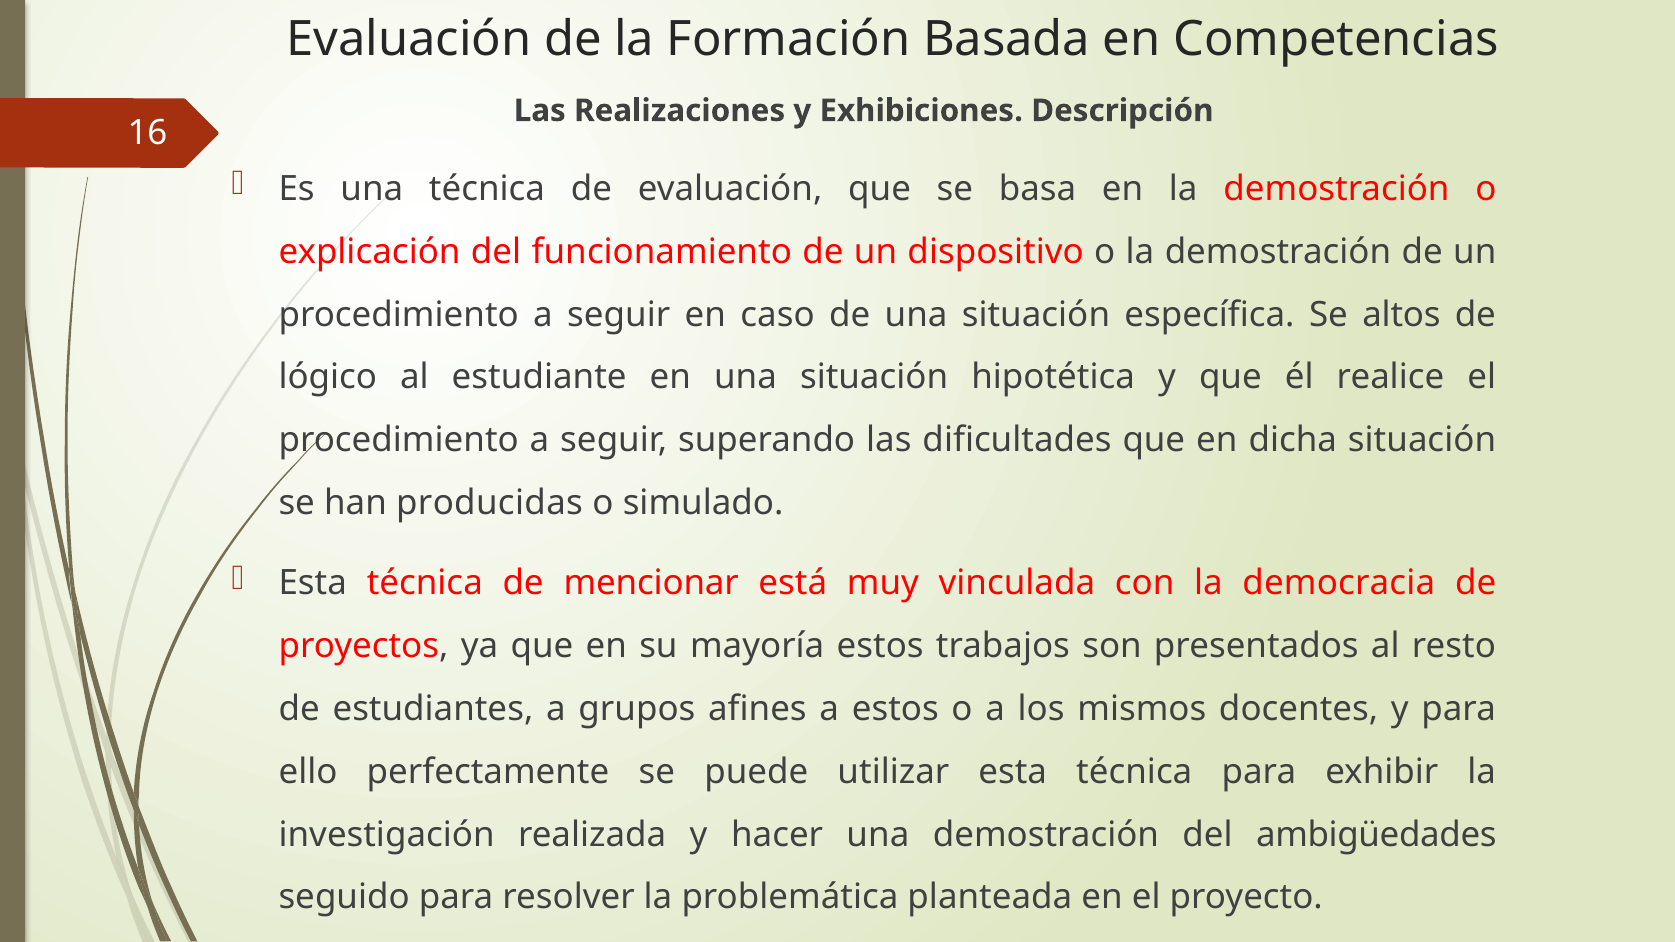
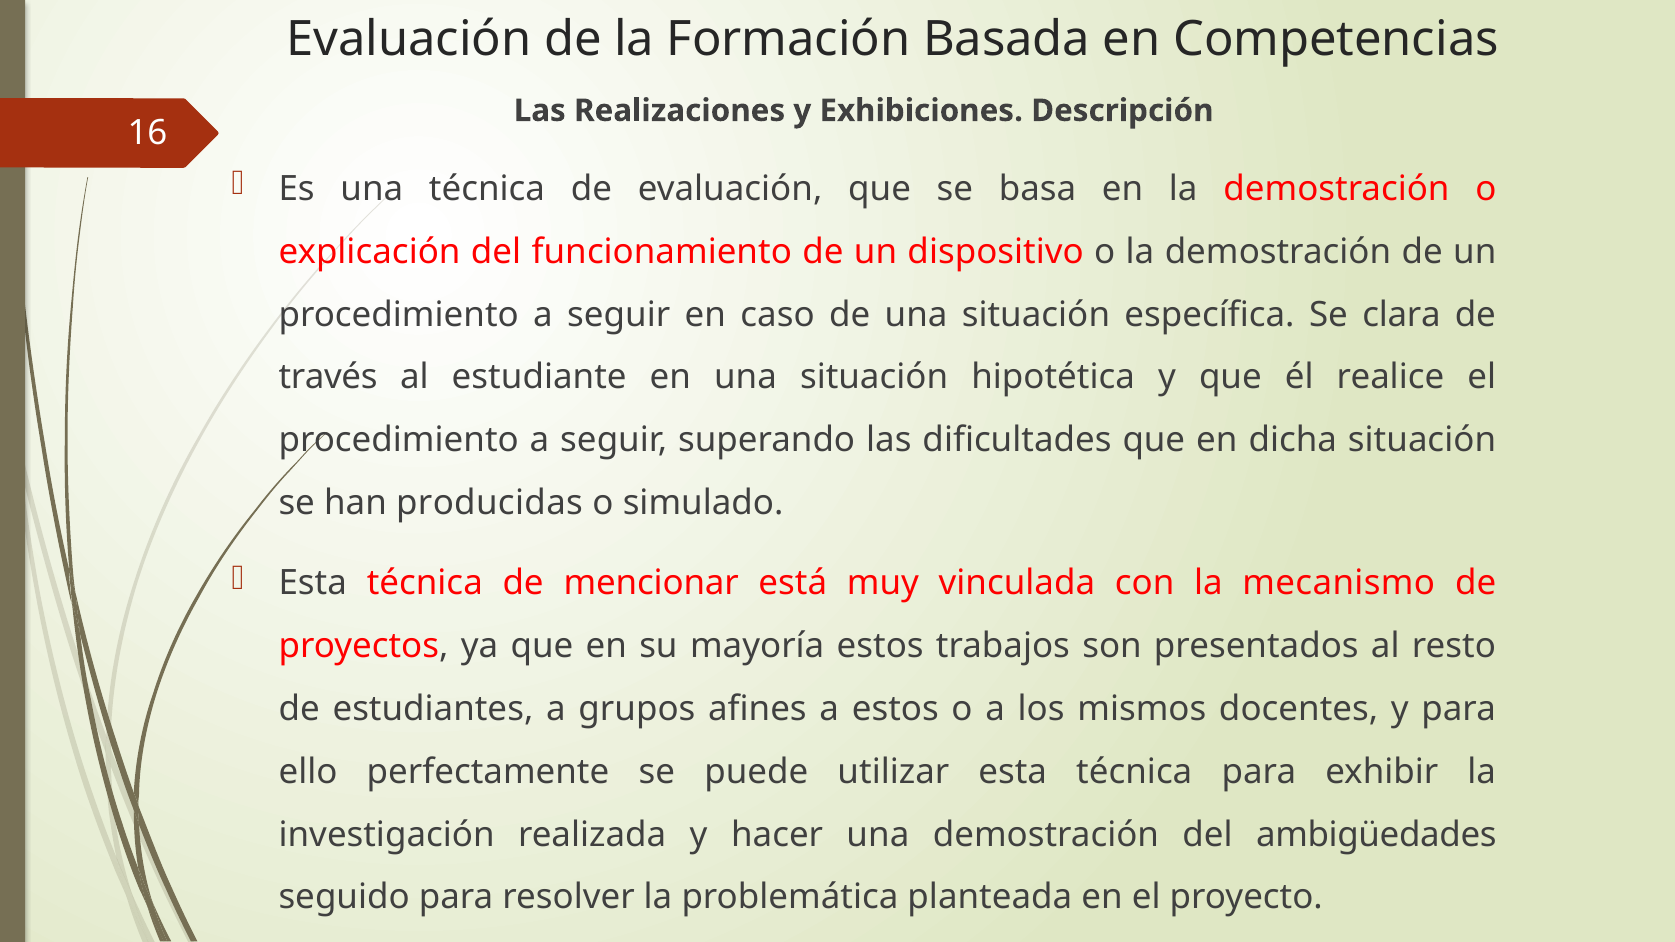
altos: altos -> clara (1402, 315)
lógico: lógico -> través (328, 378)
democracia: democracia -> mecanismo (1339, 583)
